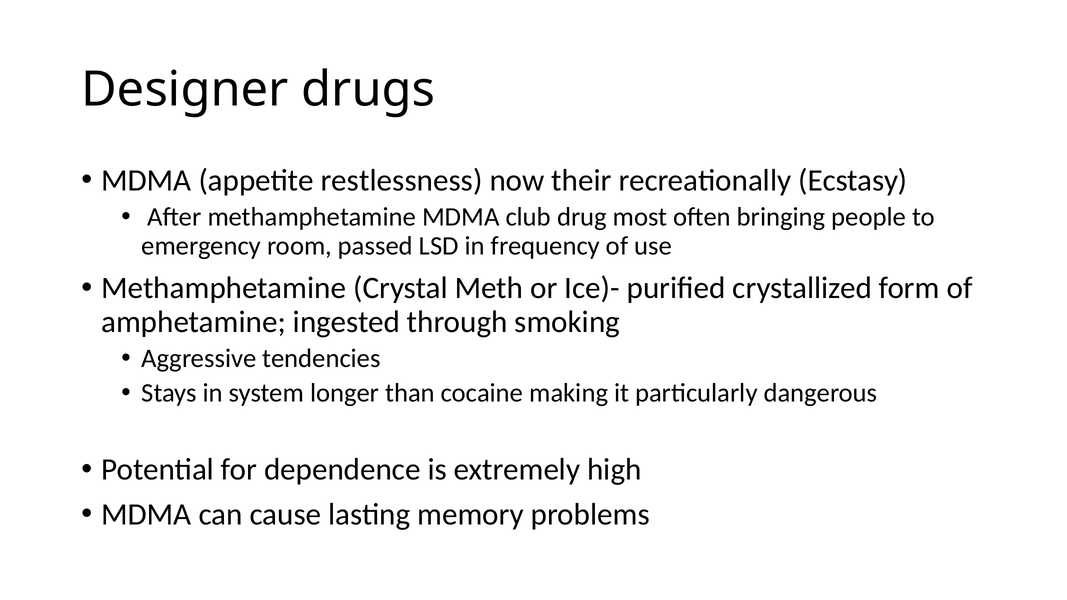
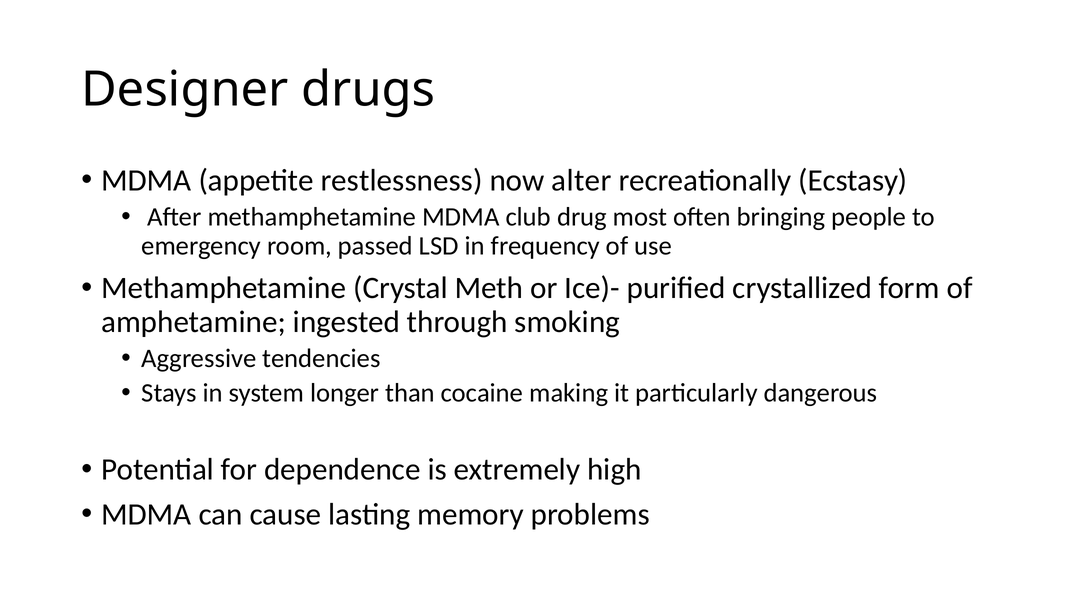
their: their -> alter (581, 180)
